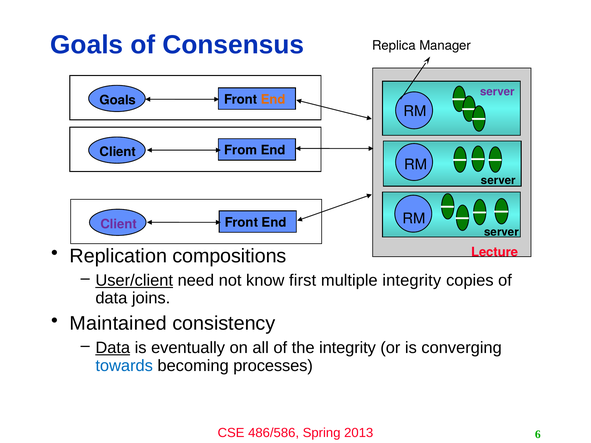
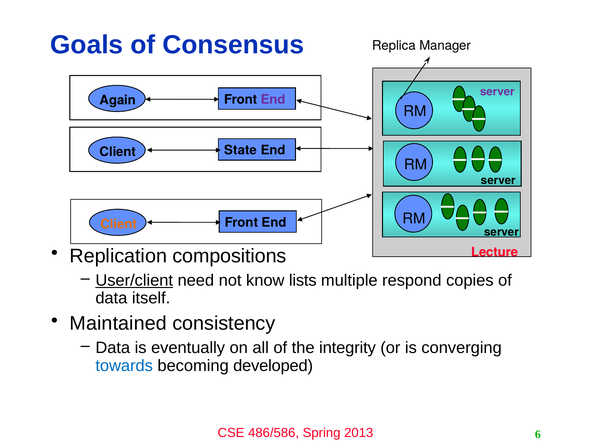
Goals: Goals -> Again (118, 100)
End colour: orange -> purple (273, 100)
From: From -> State (241, 150)
Client colour: purple -> orange (119, 224)
first: first -> lists (303, 281)
multiple integrity: integrity -> respond (412, 281)
joins: joins -> itself (151, 298)
Data underline: present -> none (113, 348)
processes: processes -> developed (273, 366)
